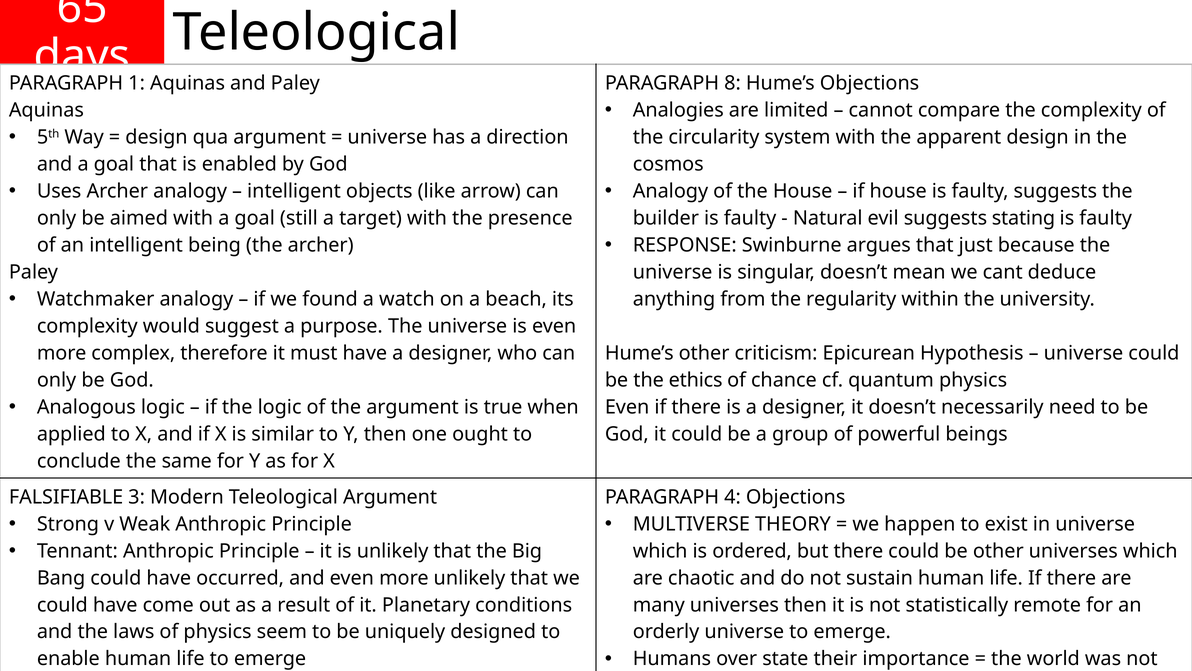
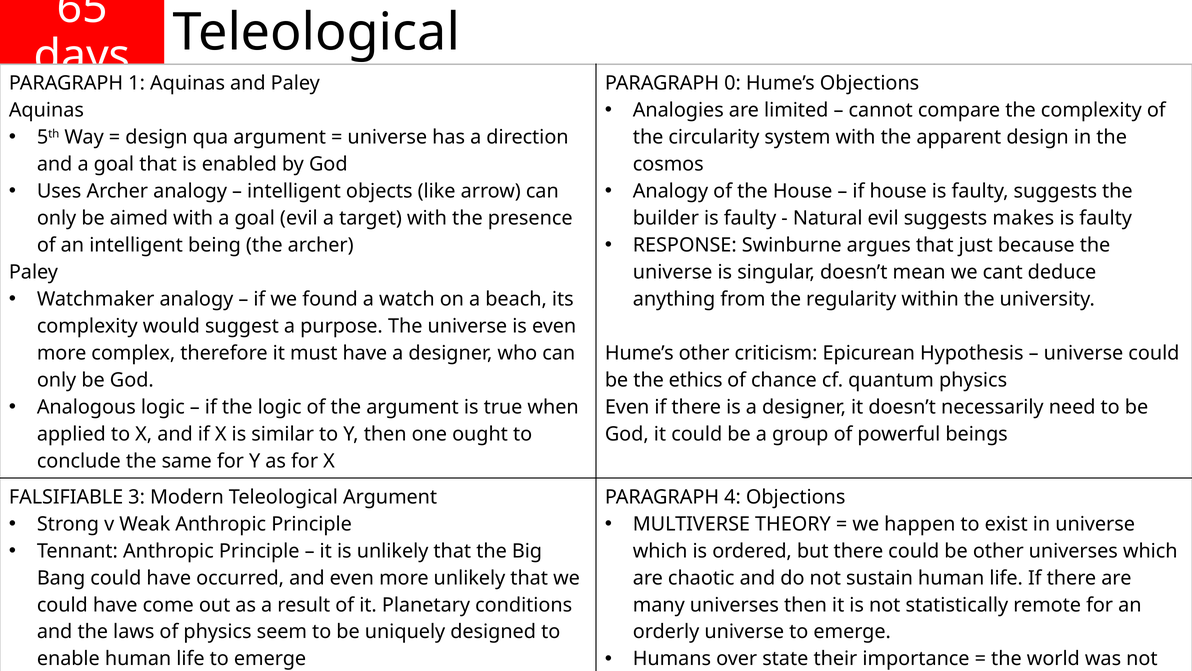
8: 8 -> 0 (733, 83)
goal still: still -> evil (299, 218)
stating: stating -> makes (1023, 218)
